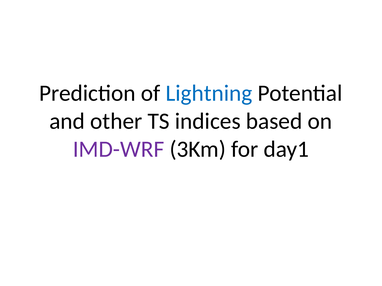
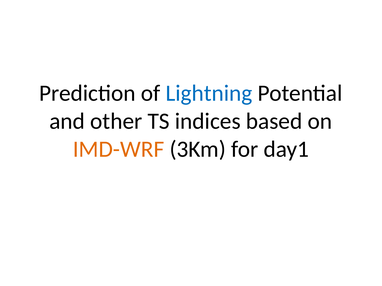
IMD-WRF colour: purple -> orange (119, 149)
